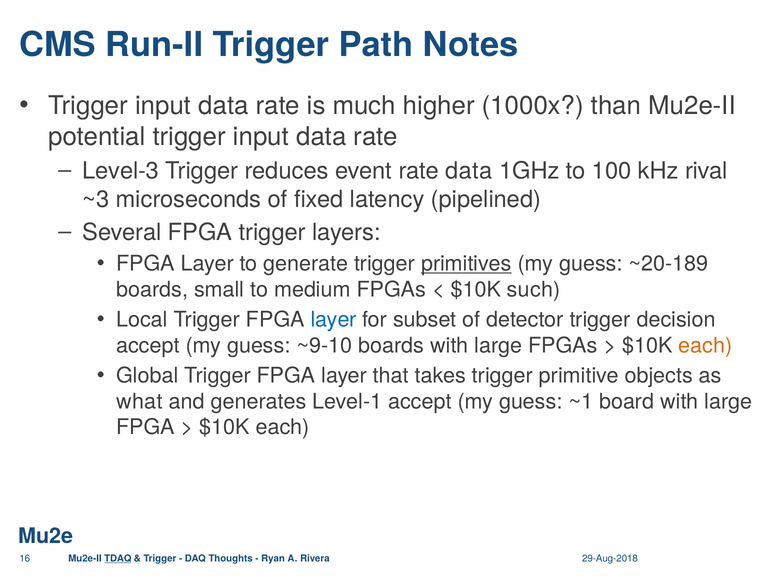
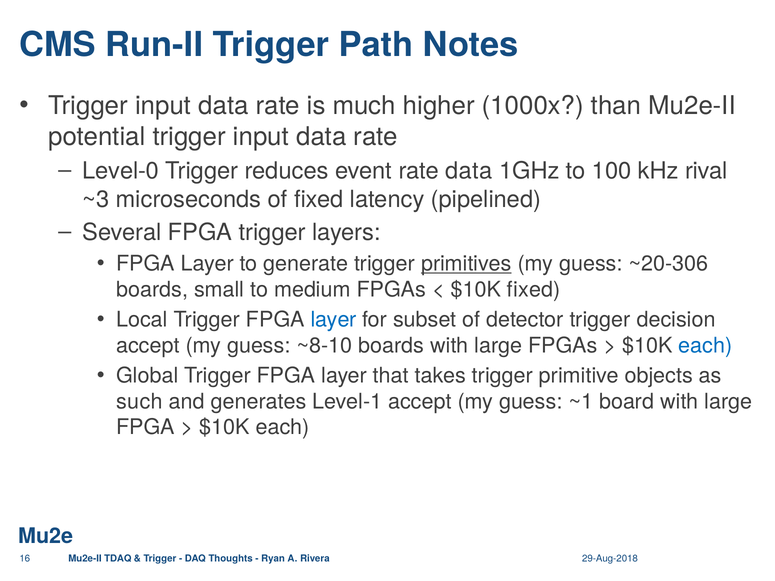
Level-3: Level-3 -> Level-0 (121, 171)
~20-189: ~20-189 -> ~20-306 (668, 264)
$10K such: such -> fixed (534, 290)
~9-10: ~9-10 -> ~8-10 (324, 346)
each colour: orange -> blue (705, 346)
what: what -> such (140, 402)
TDAQ underline: present -> none (118, 559)
